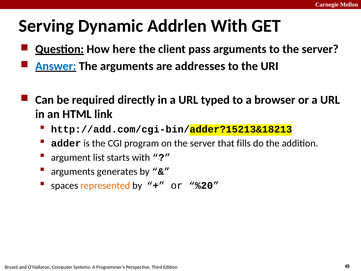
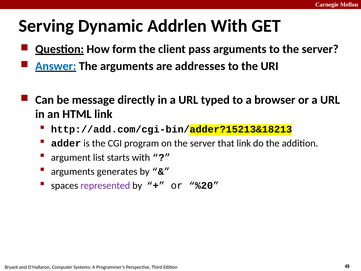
here: here -> form (124, 49)
required: required -> message (93, 100)
that fills: fills -> link (244, 143)
represented colour: orange -> purple (105, 185)
